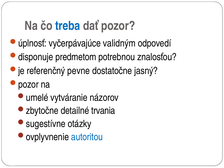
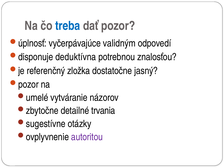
predmetom: predmetom -> deduktívna (76, 57)
pevne: pevne -> zložka (79, 71)
autoritou colour: blue -> purple (87, 137)
